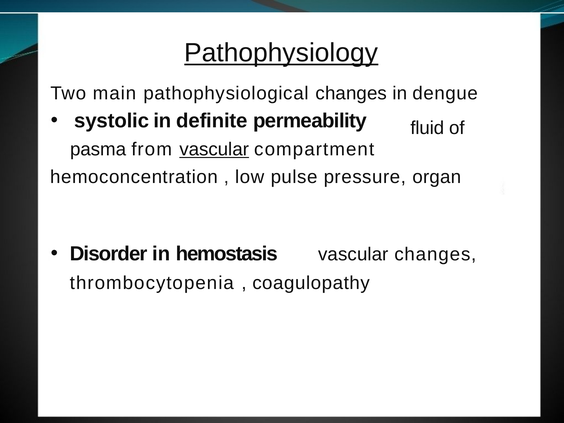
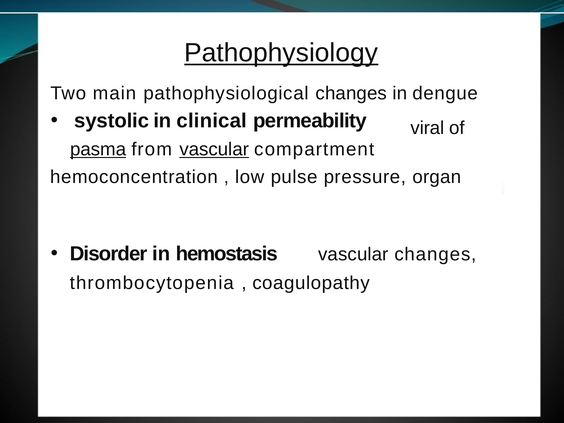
definite: definite -> clinical (212, 121)
fluid: fluid -> viral (427, 128)
pasma underline: none -> present (98, 149)
